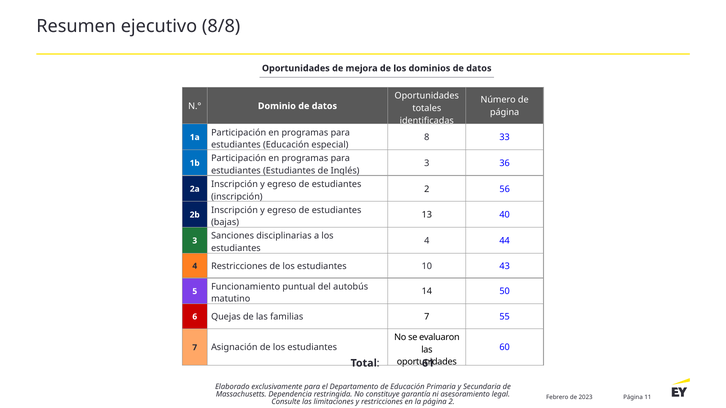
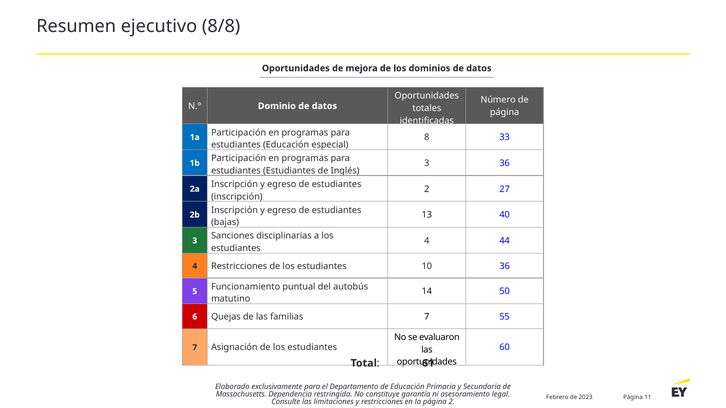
56: 56 -> 27 (505, 189)
10 43: 43 -> 36 (505, 266)
